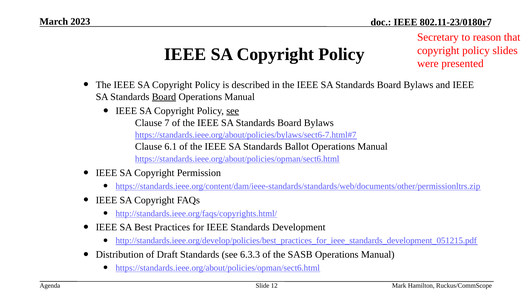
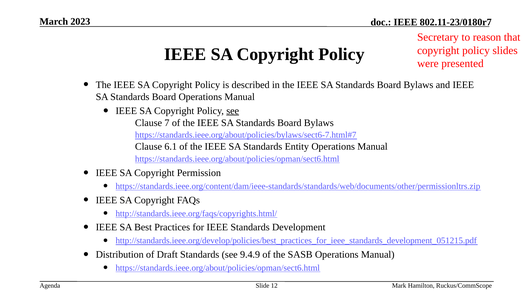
Board underline: present -> none (164, 97)
Ballot: Ballot -> Entity (297, 146)
6.3.3: 6.3.3 -> 9.4.9 (250, 254)
